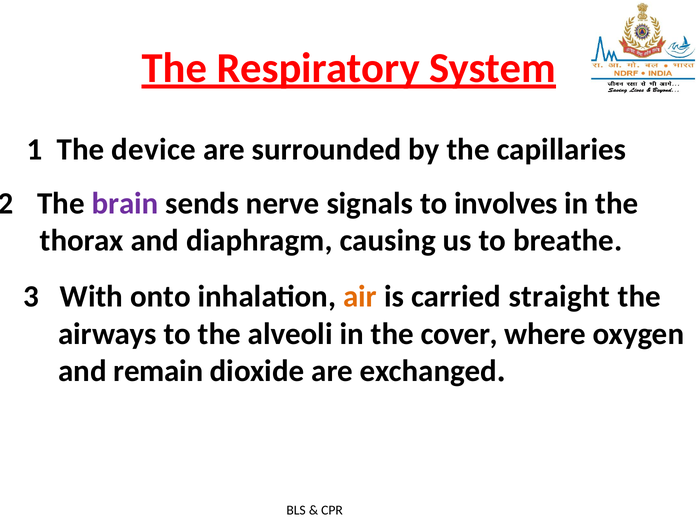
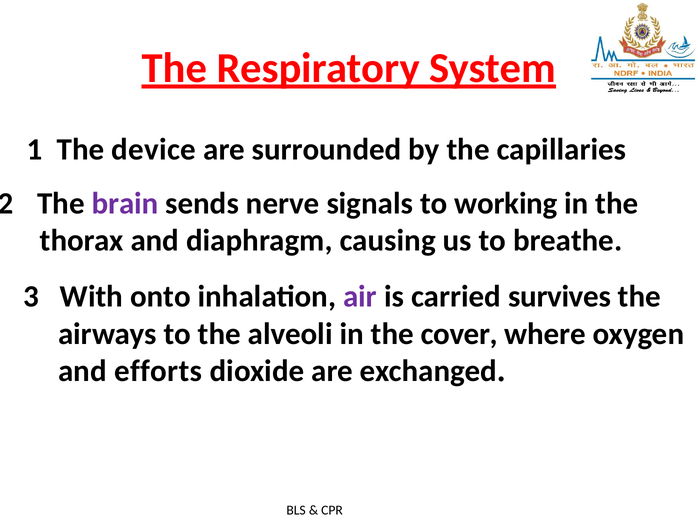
involves: involves -> working (506, 204)
air colour: orange -> purple (360, 297)
straight: straight -> survives (560, 297)
remain: remain -> efforts (158, 371)
